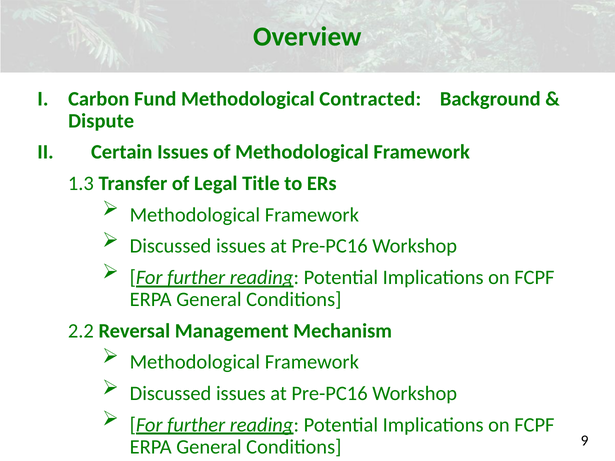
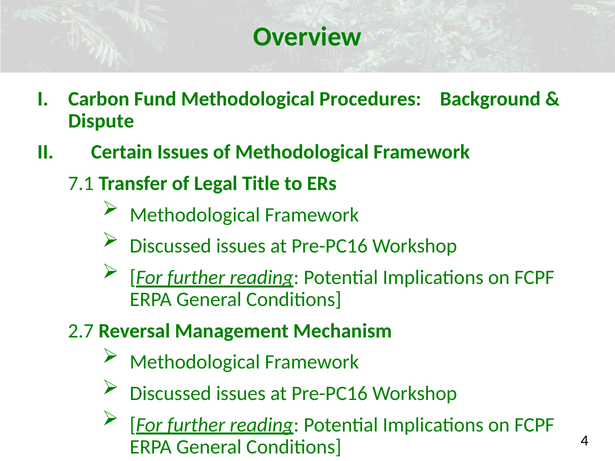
Contracted: Contracted -> Procedures (370, 99)
1.3: 1.3 -> 7.1 (81, 184)
2.2: 2.2 -> 2.7 (81, 331)
9: 9 -> 4 (585, 441)
